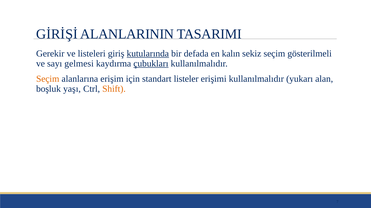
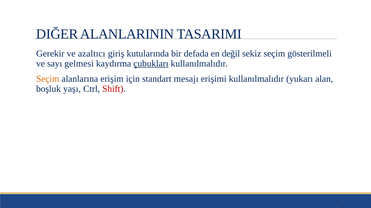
GİRİŞİ: GİRİŞİ -> DIĞER (57, 34)
listeleri: listeleri -> azaltıcı (92, 54)
kutularında underline: present -> none (148, 54)
kalın: kalın -> değil (231, 54)
listeler: listeler -> mesajı (186, 79)
Shift colour: orange -> red (114, 89)
